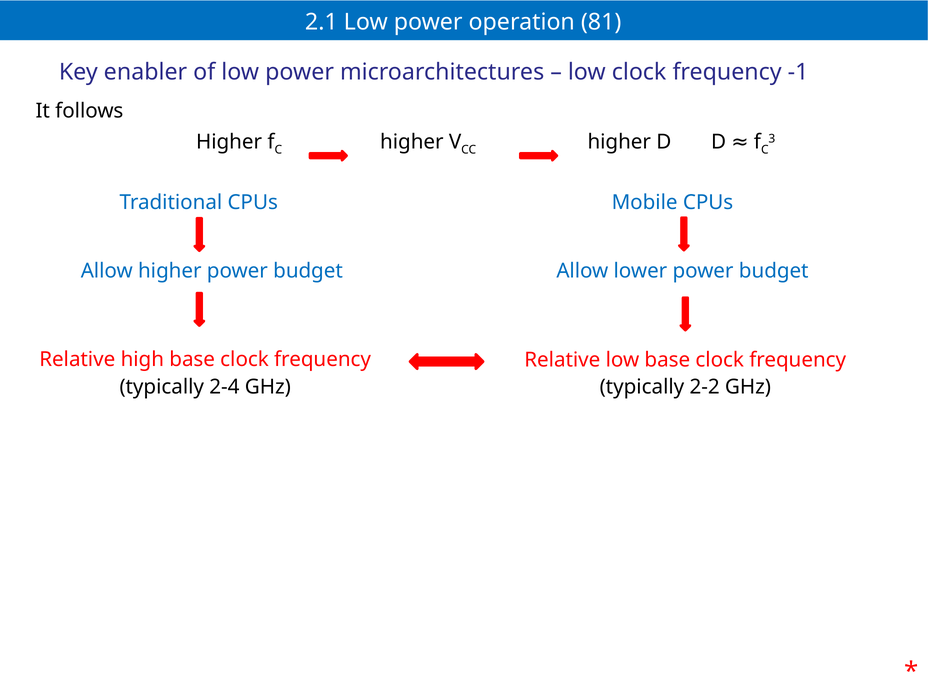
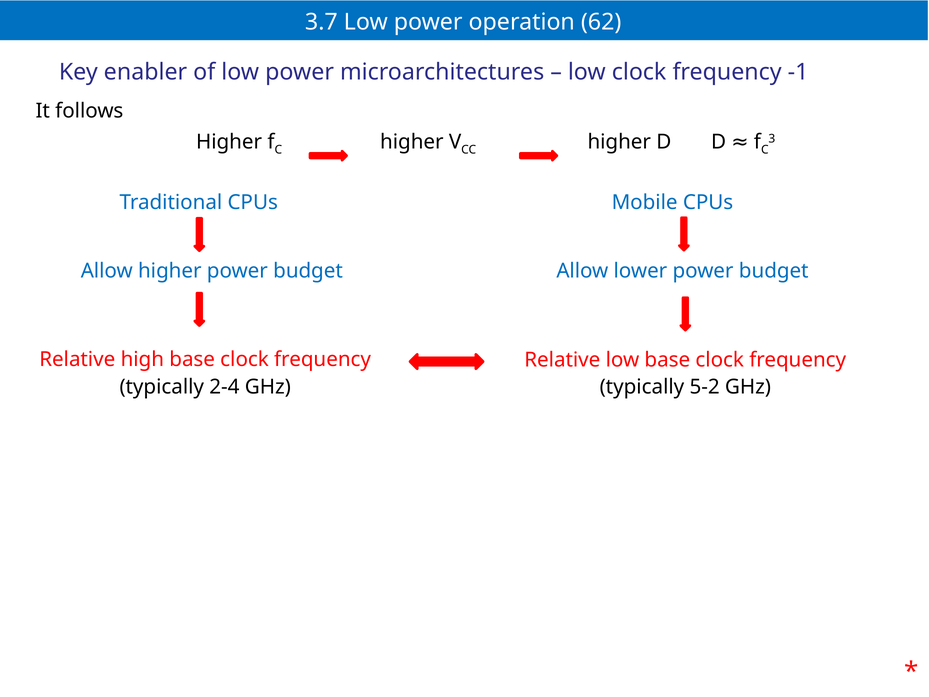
2.1: 2.1 -> 3.7 (321, 22)
81: 81 -> 62 (601, 22)
2-2: 2-2 -> 5-2 (705, 387)
